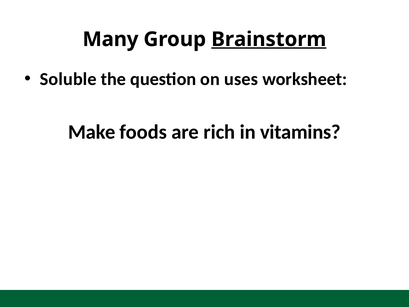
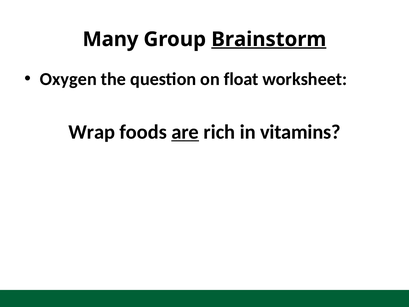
Soluble: Soluble -> Oxygen (68, 79)
uses: uses -> float (241, 79)
Make: Make -> Wrap (92, 132)
are underline: none -> present (185, 132)
